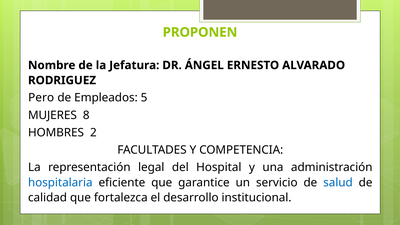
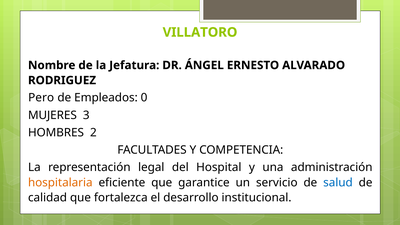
PROPONEN: PROPONEN -> VILLATORO (200, 32)
5: 5 -> 0 (144, 98)
8: 8 -> 3 (86, 115)
hospitalaria colour: blue -> orange (60, 183)
